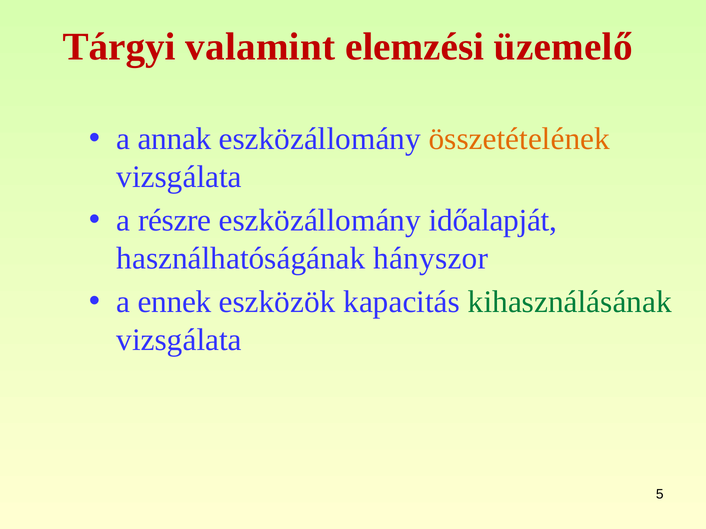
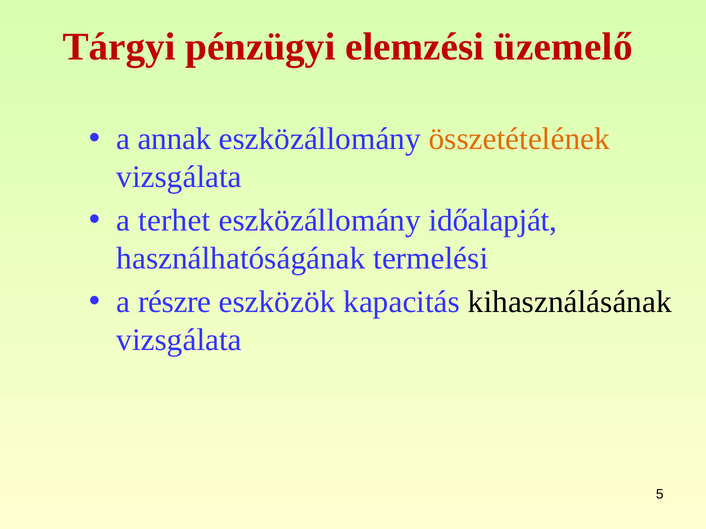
valamint: valamint -> pénzügyi (260, 47)
részre: részre -> terhet (174, 221)
hányszor: hányszor -> termelési (431, 258)
ennek: ennek -> részre (175, 302)
kihasználásának colour: green -> black (570, 302)
